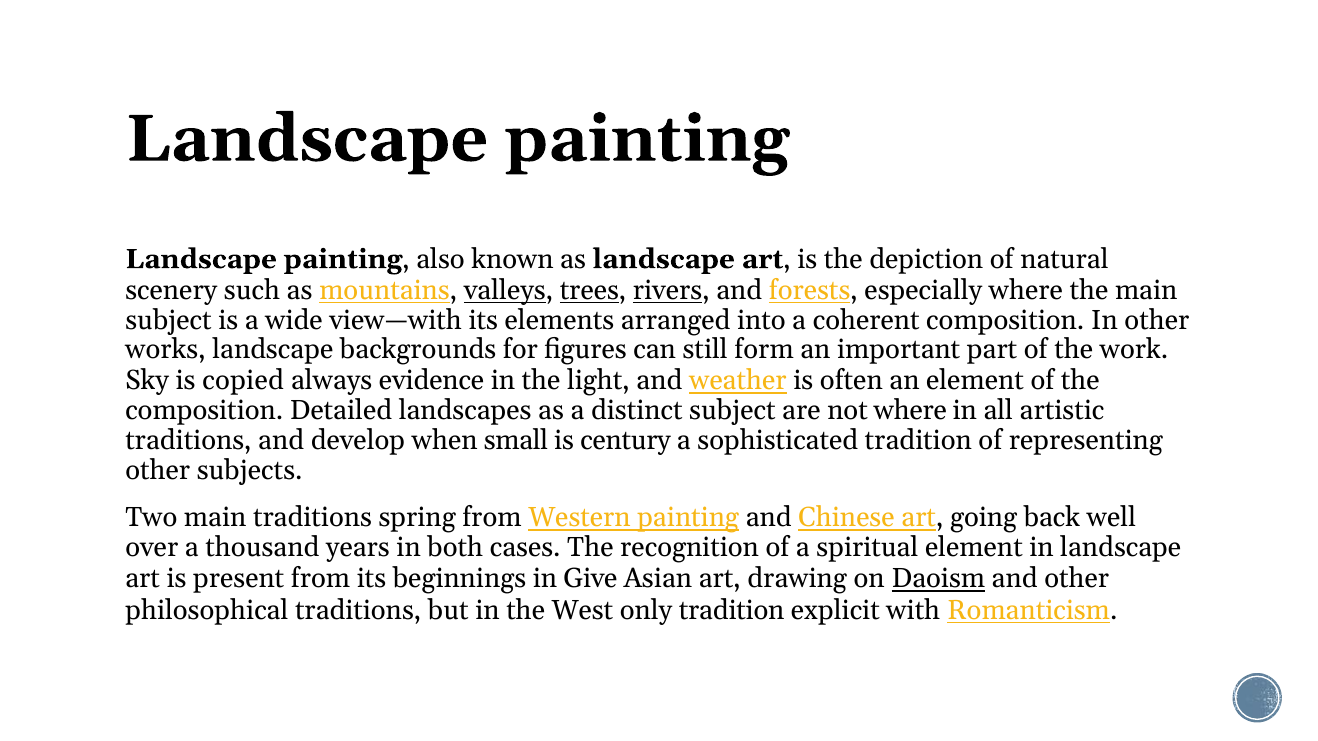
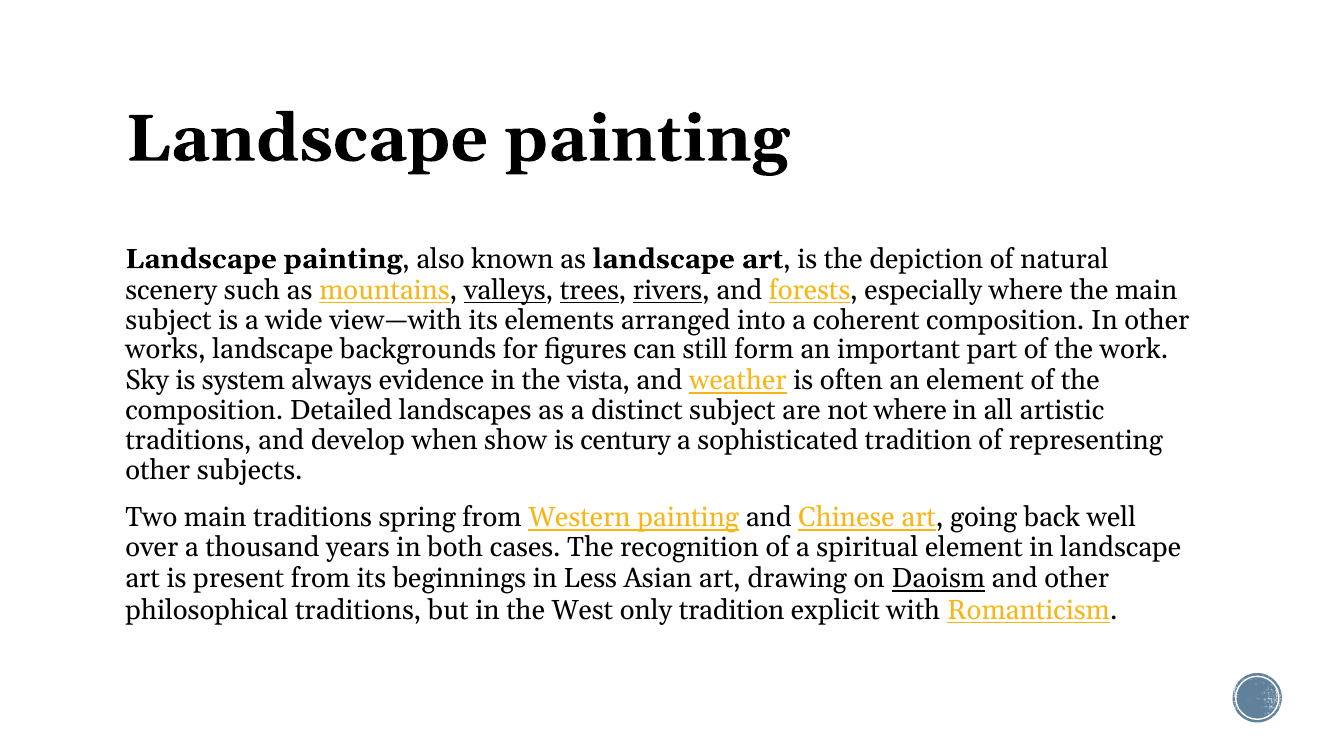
copied: copied -> system (243, 381)
light: light -> vista (599, 381)
small: small -> show (516, 441)
Give: Give -> Less (590, 579)
